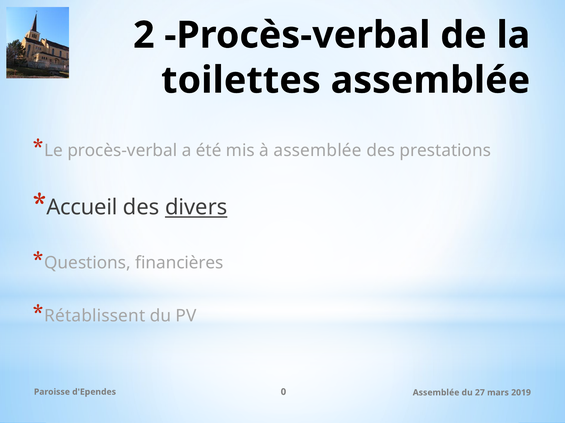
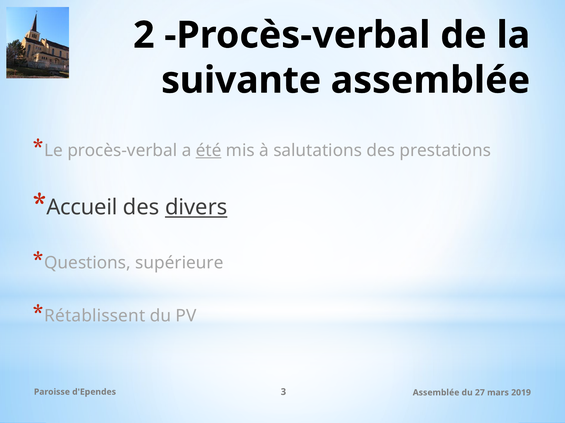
toilettes: toilettes -> suivante (241, 80)
été underline: none -> present (209, 151)
à assemblée: assemblée -> salutations (318, 151)
financières: financières -> supérieure (179, 263)
0: 0 -> 3 (283, 393)
